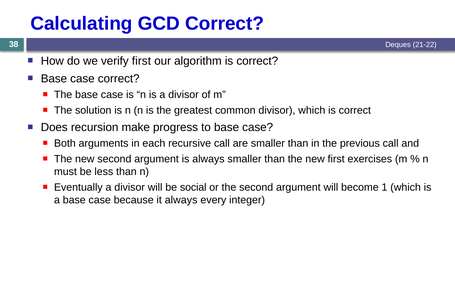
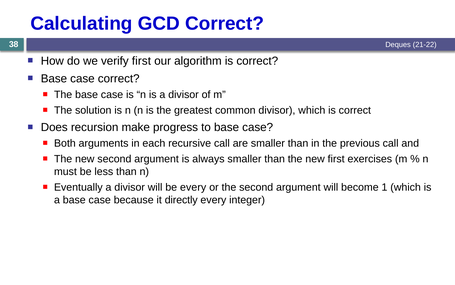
be social: social -> every (193, 187)
it always: always -> directly (181, 200)
